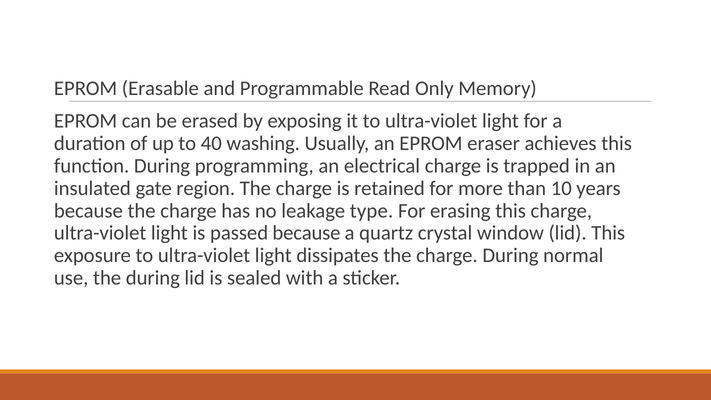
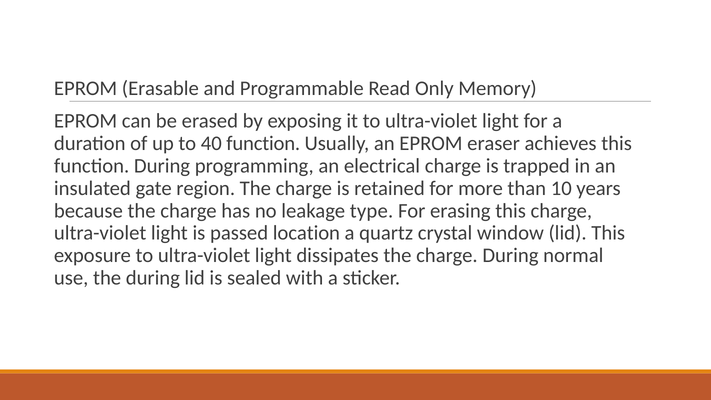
40 washing: washing -> function (263, 143)
passed because: because -> location (306, 233)
